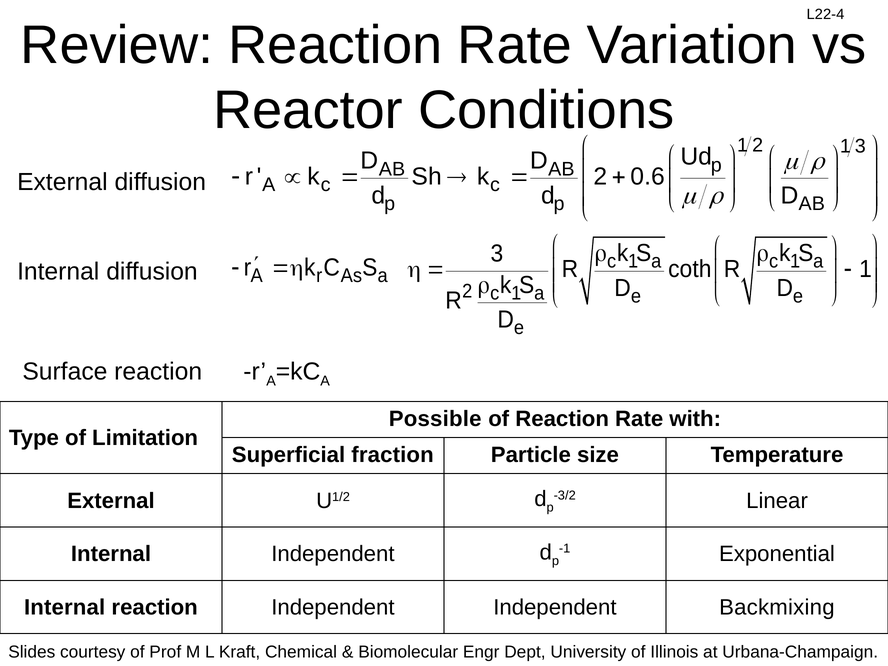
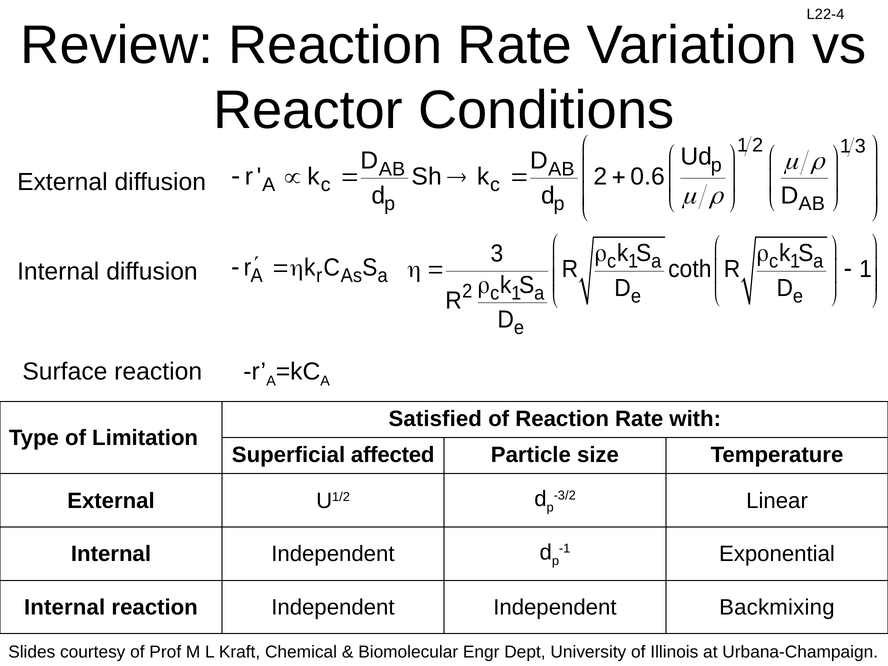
Possible: Possible -> Satisfied (435, 419)
fraction: fraction -> affected (393, 455)
